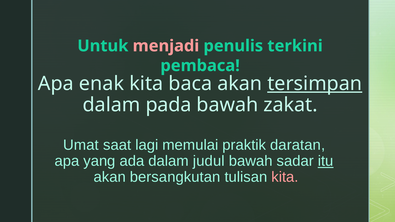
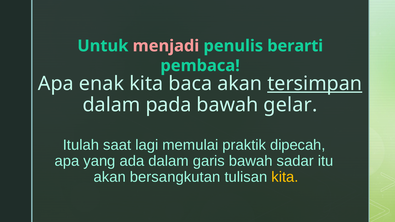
terkini: terkini -> berarti (295, 46)
zakat: zakat -> gelar (290, 105)
Umat: Umat -> Itulah (81, 145)
daratan: daratan -> dipecah (298, 145)
judul: judul -> garis (209, 161)
itu underline: present -> none (326, 161)
kita colour: pink -> yellow (285, 177)
